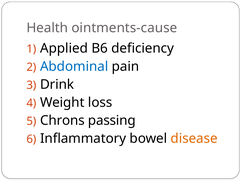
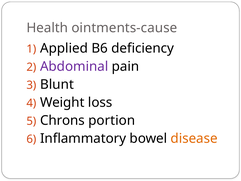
Abdominal colour: blue -> purple (74, 66)
Drink: Drink -> Blunt (57, 84)
passing: passing -> portion (112, 120)
